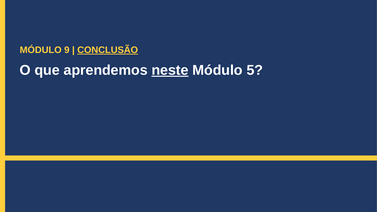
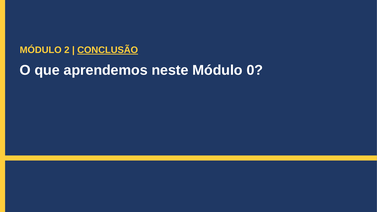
9: 9 -> 2 (67, 50)
neste underline: present -> none (170, 70)
5: 5 -> 0 (255, 70)
